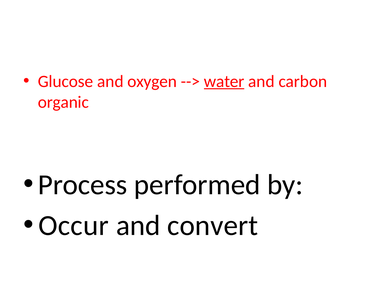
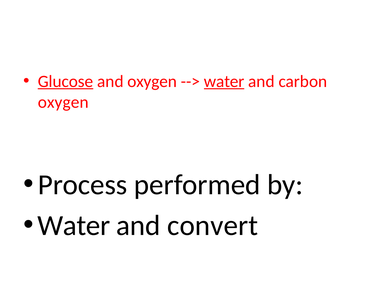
Glucose underline: none -> present (66, 81)
organic: organic -> oxygen (63, 102)
Occur: Occur -> Water (74, 226)
